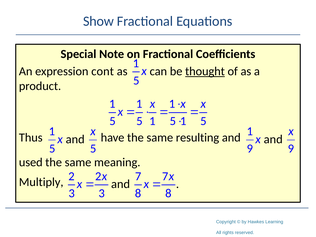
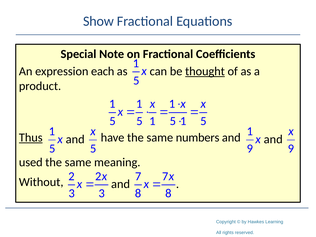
cont: cont -> each (103, 71)
Thus underline: none -> present (31, 138)
resulting: resulting -> numbers (198, 138)
Multiply: Multiply -> Without (41, 182)
